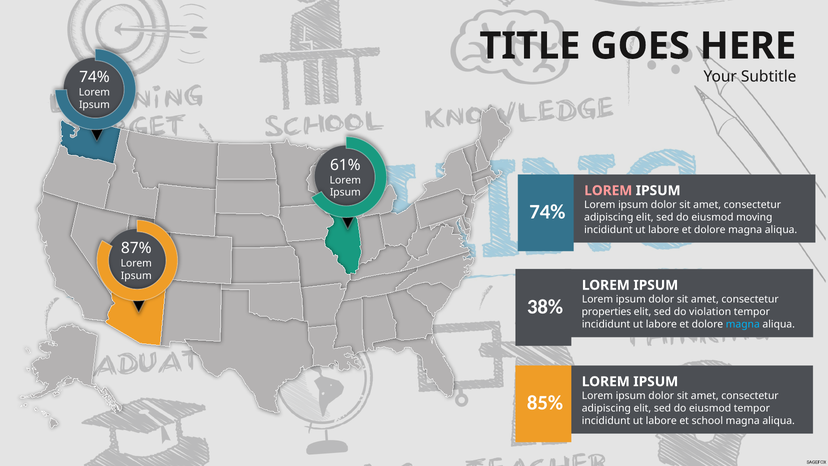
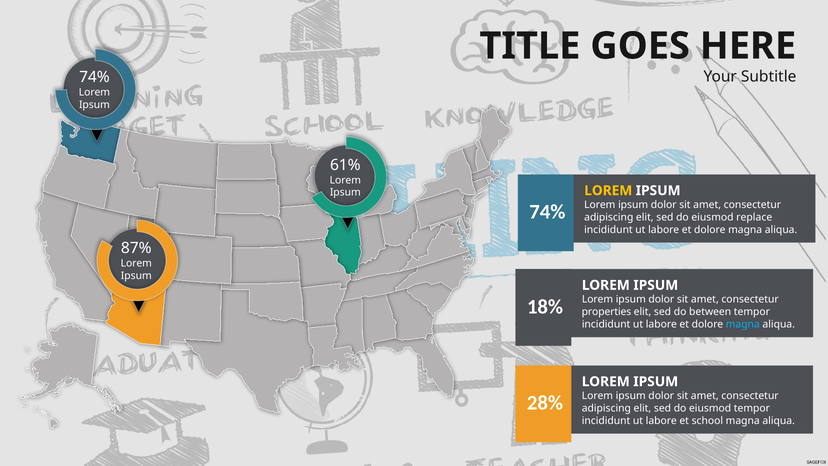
LOREM colour: pink -> yellow (608, 190)
moving: moving -> replace (754, 217)
38%: 38% -> 18% (545, 307)
violation: violation -> between (710, 312)
85%: 85% -> 28% (545, 403)
